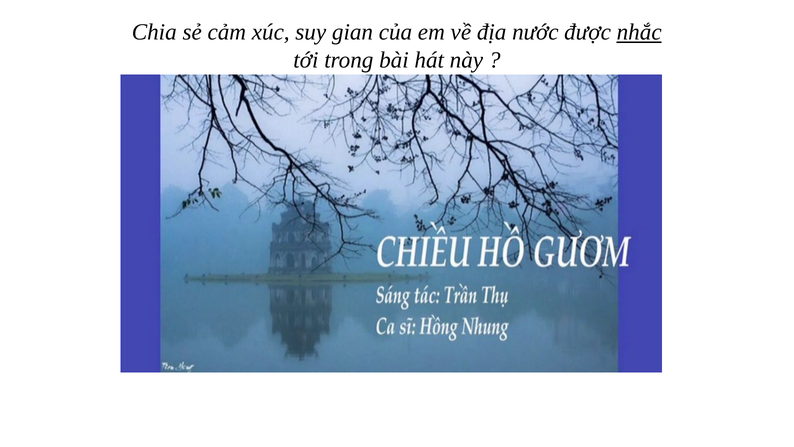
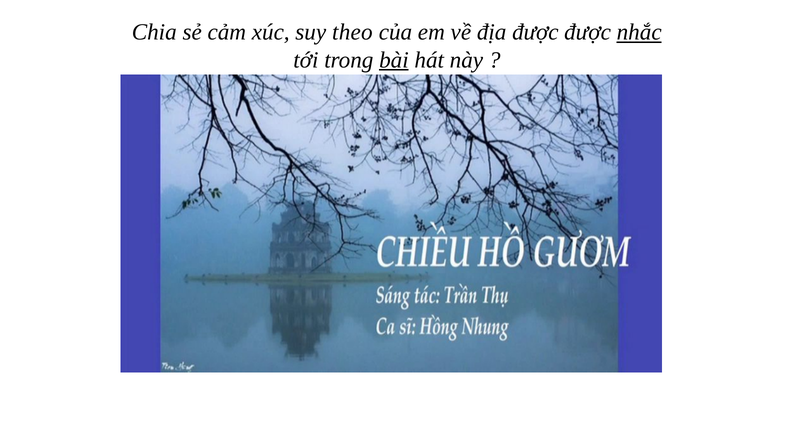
gian: gian -> theo (352, 32)
địa nước: nước -> được (535, 32)
bài underline: none -> present (394, 60)
